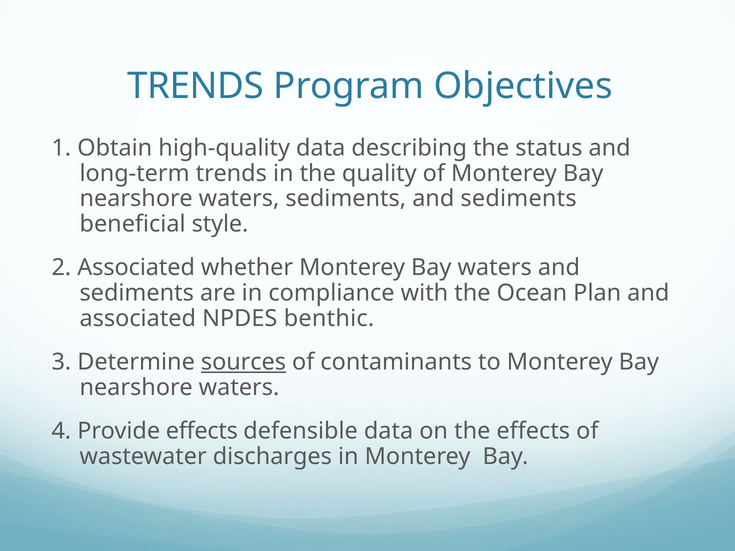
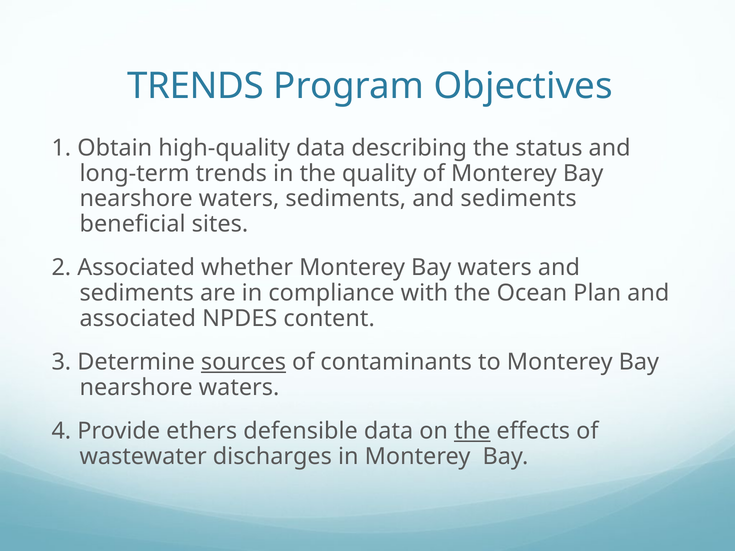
style: style -> sites (220, 224)
benthic: benthic -> content (329, 318)
Provide effects: effects -> ethers (202, 431)
the underline: none -> present (472, 431)
